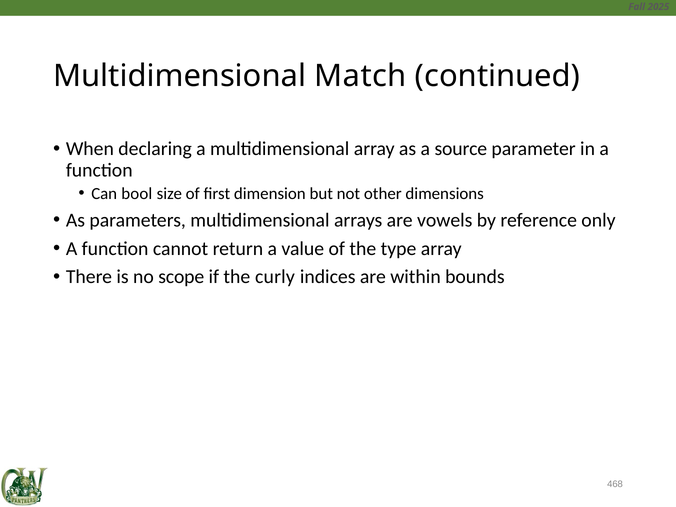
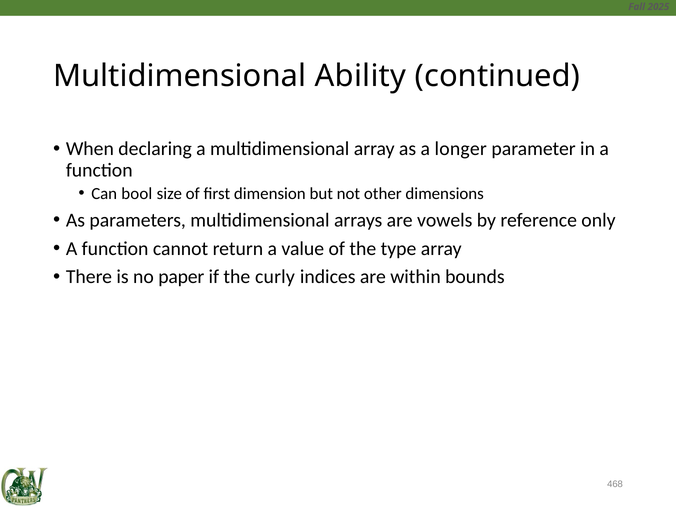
Match: Match -> Ability (360, 76)
source: source -> longer (461, 149)
scope: scope -> paper (181, 277)
